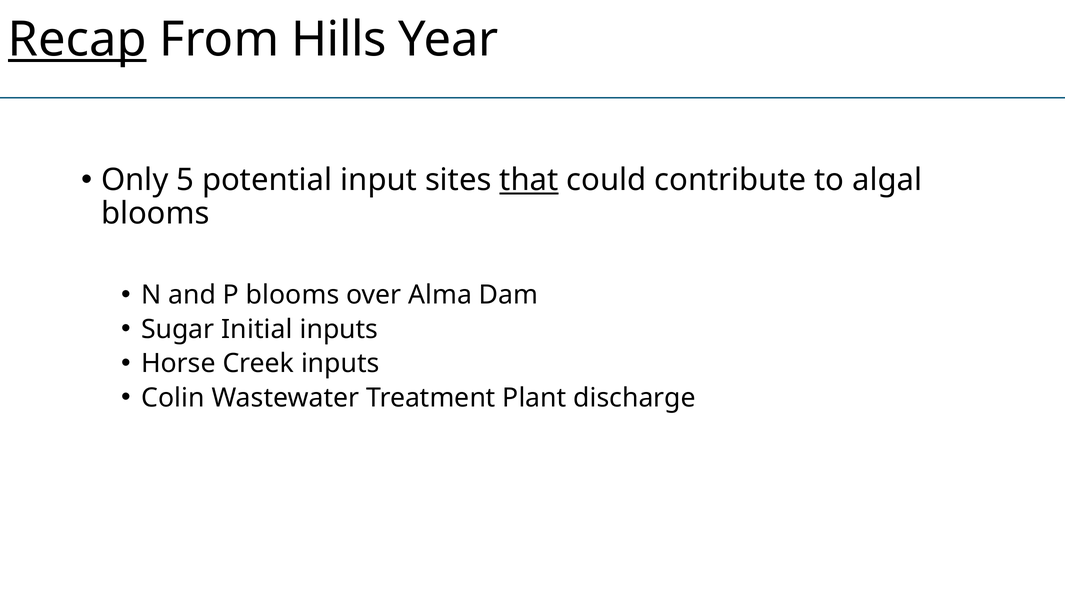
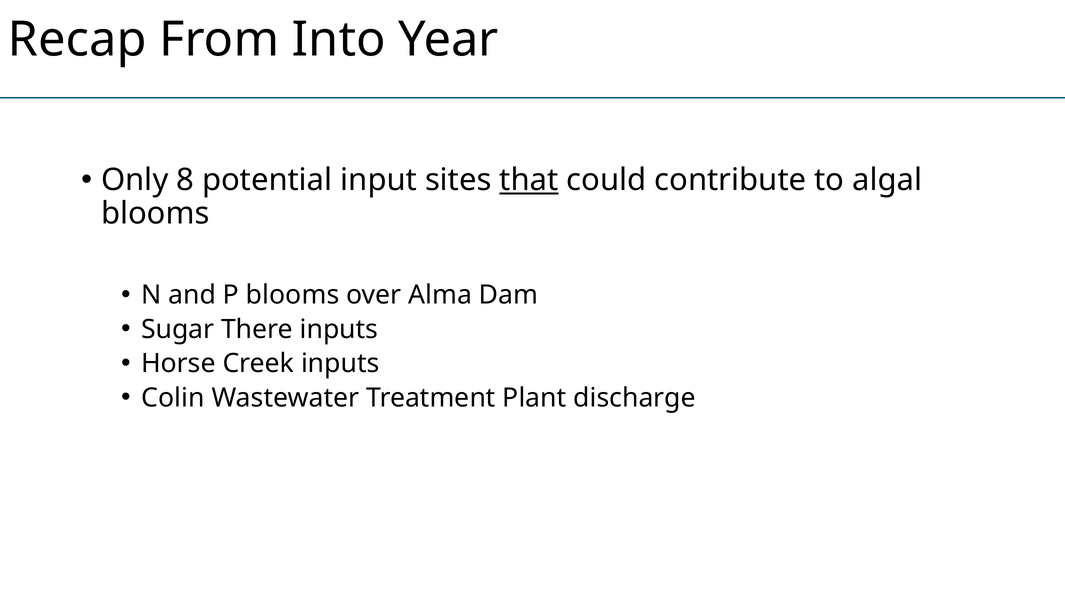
Recap underline: present -> none (77, 40)
Hills: Hills -> Into (339, 40)
5: 5 -> 8 (185, 180)
Initial: Initial -> There (257, 329)
